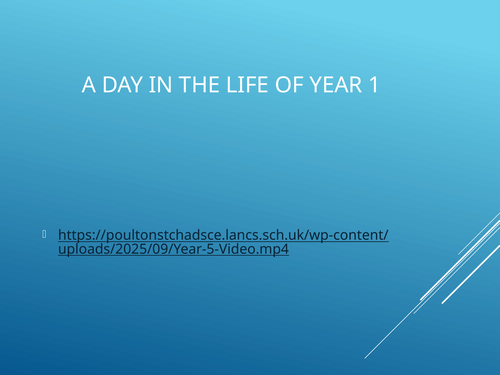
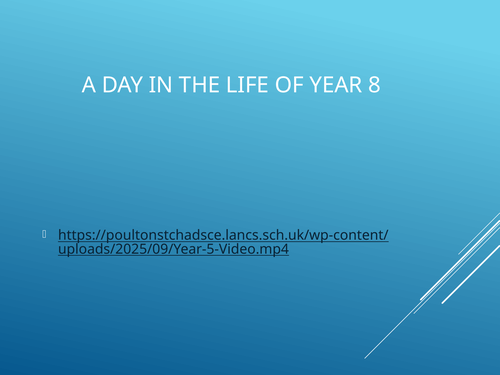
1: 1 -> 8 (375, 85)
